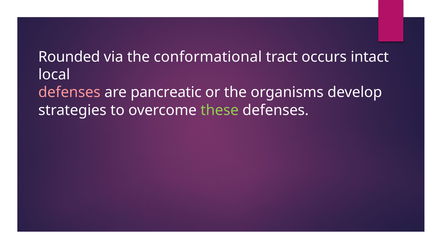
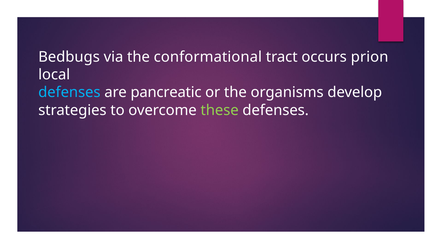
Rounded: Rounded -> Bedbugs (69, 57)
intact: intact -> prion (370, 57)
defenses colour: pink -> light blue (69, 92)
